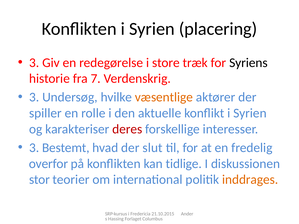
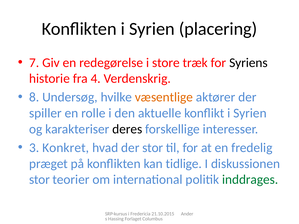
3: 3 -> 7 (34, 63)
7: 7 -> 4 (96, 79)
3: 3 -> 8 (34, 97)
deres colour: red -> black (127, 129)
Bestemt: Bestemt -> Konkret (66, 148)
der slut: slut -> stor (153, 148)
overfor: overfor -> præget (48, 164)
inddrages colour: orange -> green (250, 180)
